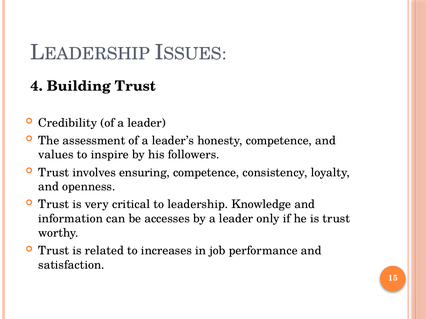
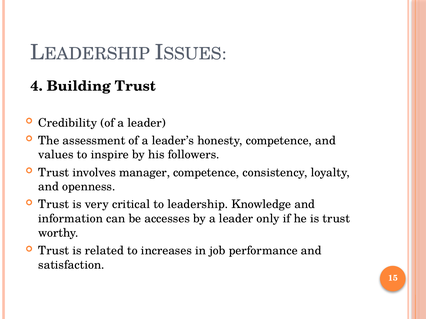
ensuring: ensuring -> manager (145, 173)
